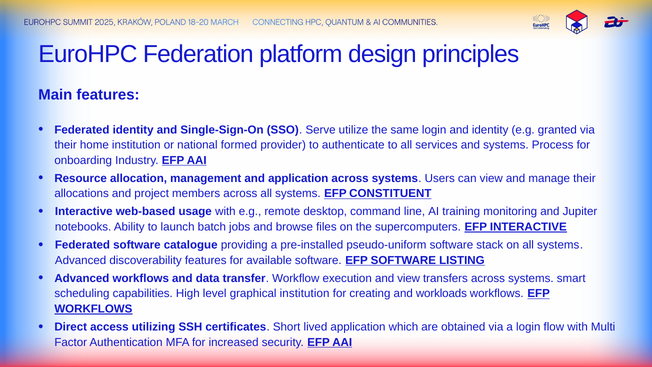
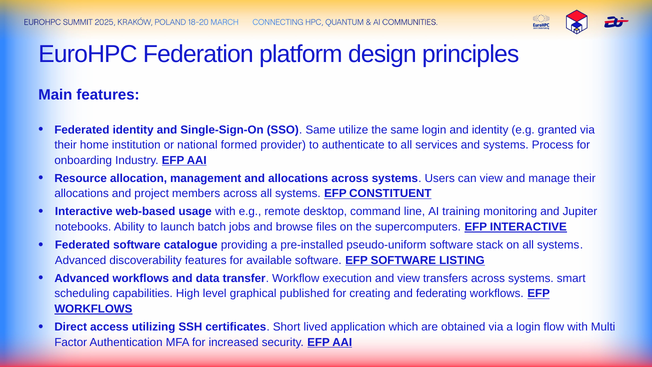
SSO Serve: Serve -> Same (321, 130)
and application: application -> allocations (298, 178)
graphical institution: institution -> published (305, 293)
workloads: workloads -> federating (441, 293)
